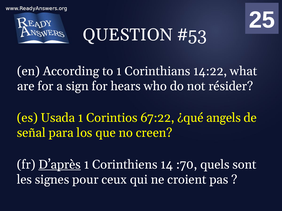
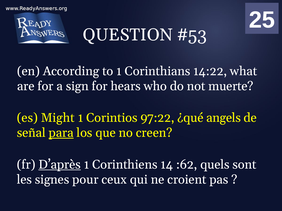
résider: résider -> muerte (231, 86)
Usada: Usada -> Might (58, 118)
67:22: 67:22 -> 97:22 (157, 118)
para underline: none -> present (61, 133)
:70: :70 -> :62 (187, 165)
